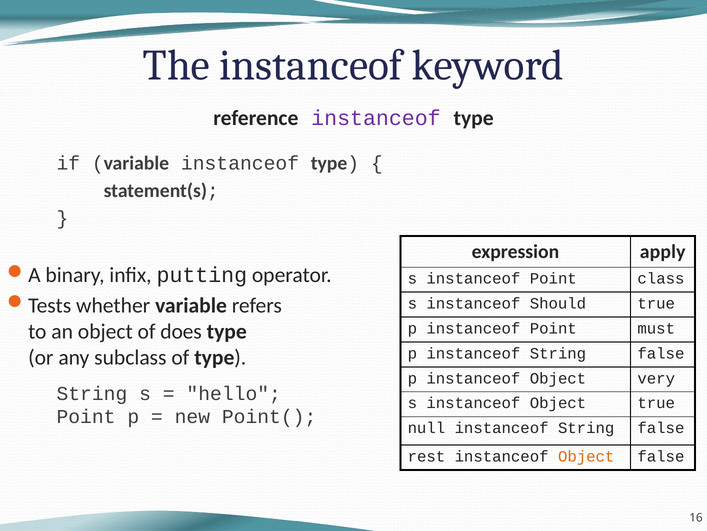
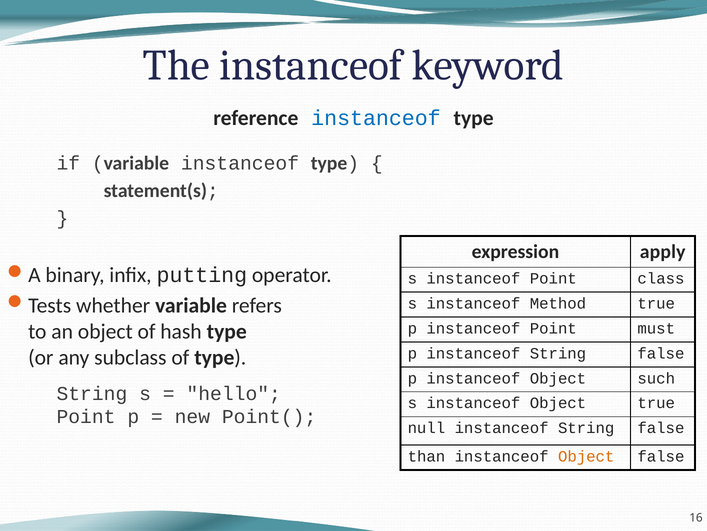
instanceof colour: purple -> blue (376, 118)
Should: Should -> Method (558, 303)
does: does -> hash (181, 331)
very: very -> such (656, 378)
rest: rest -> than (426, 456)
